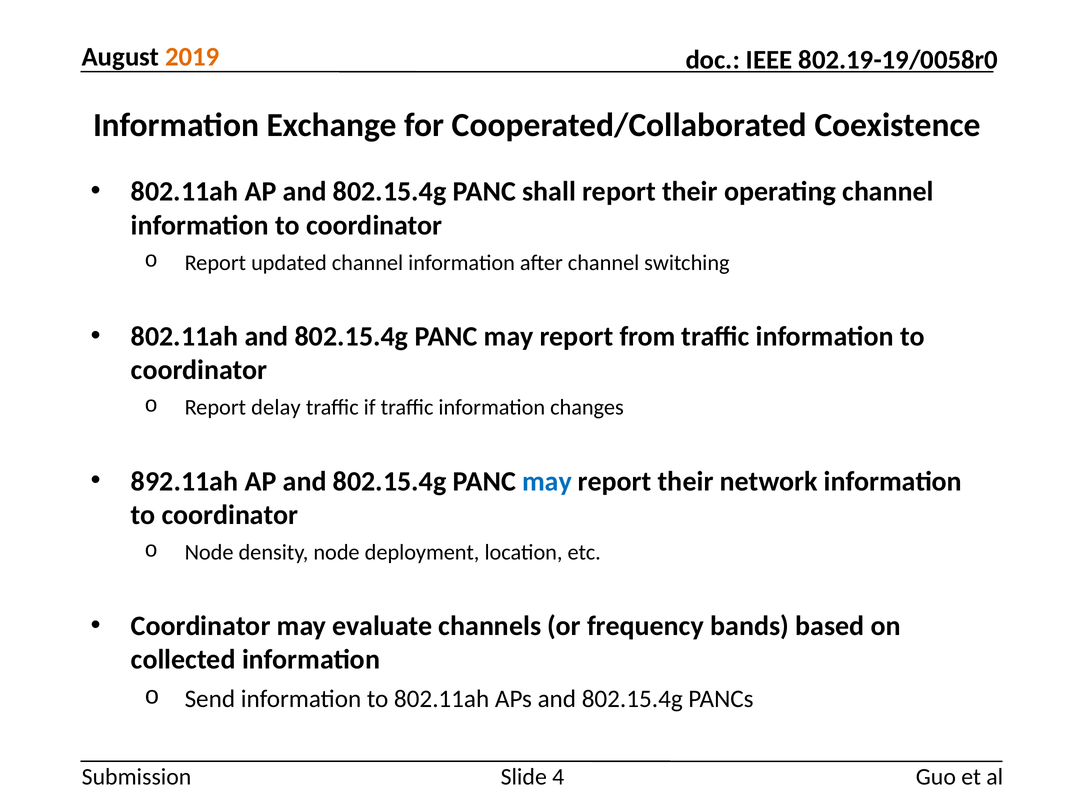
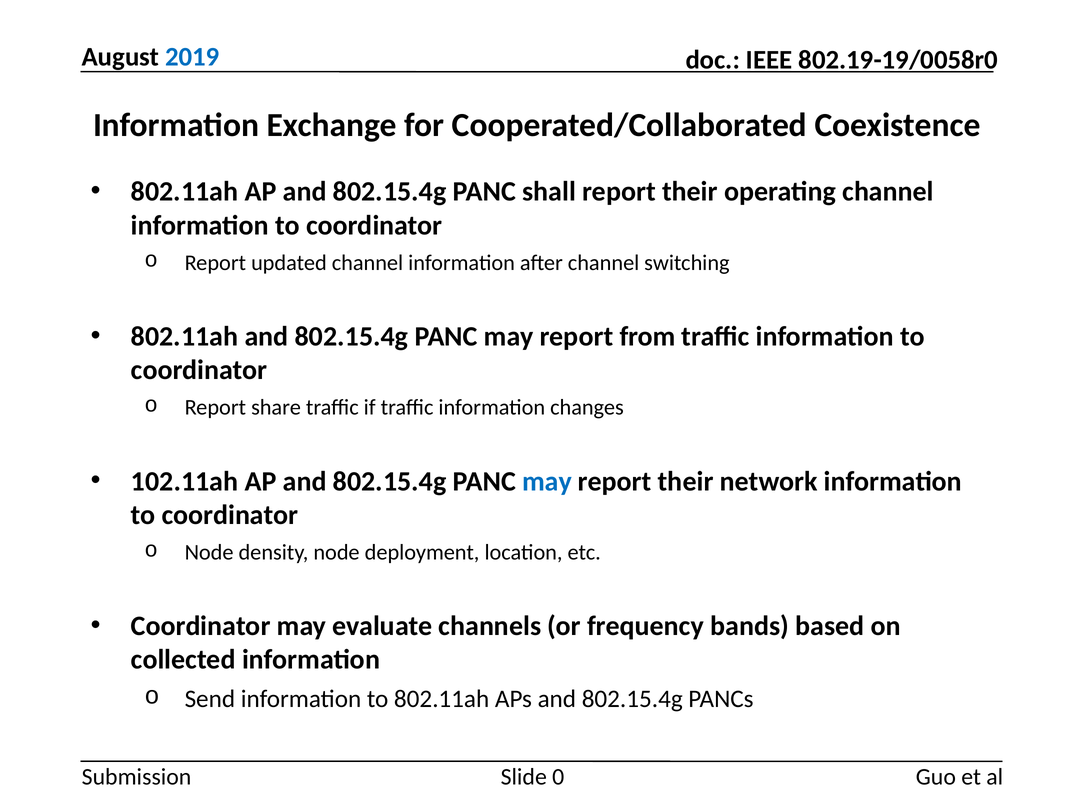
2019 colour: orange -> blue (192, 57)
delay: delay -> share (276, 407)
892.11ah: 892.11ah -> 102.11ah (185, 481)
4: 4 -> 0 (558, 777)
